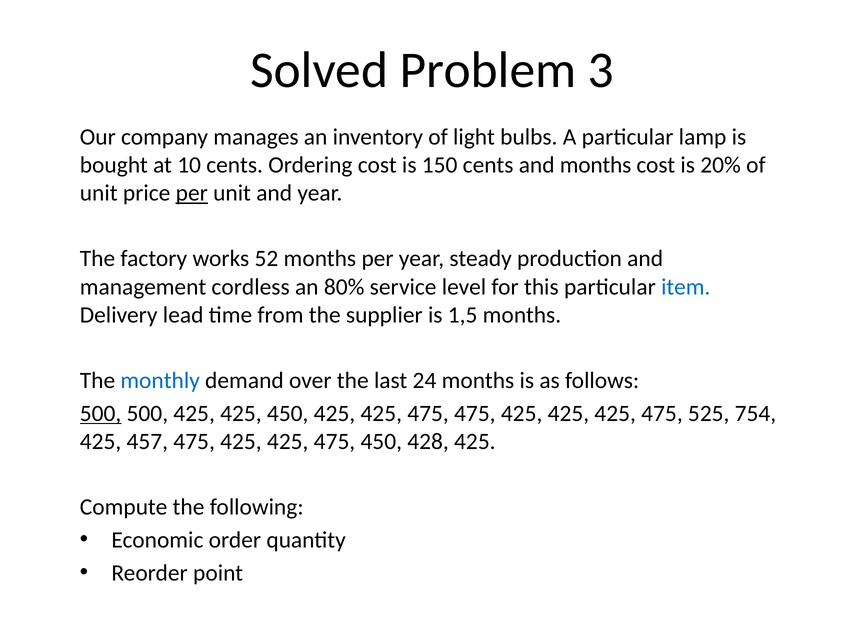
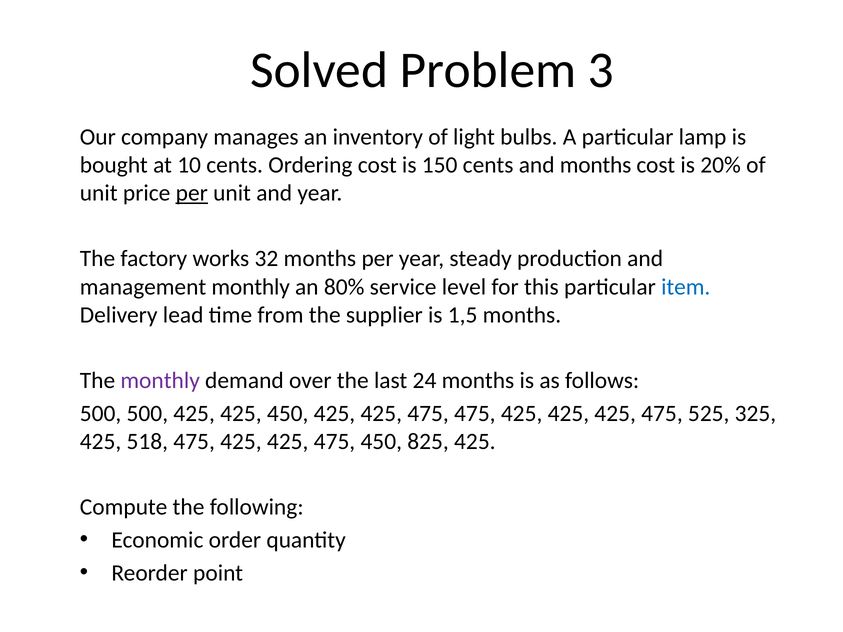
52: 52 -> 32 (266, 259)
management cordless: cordless -> monthly (251, 287)
monthly colour: blue -> purple (160, 381)
500 underline: present -> none (101, 414)
754: 754 -> 325 (755, 414)
457: 457 -> 518 (147, 442)
428: 428 -> 825 (428, 442)
